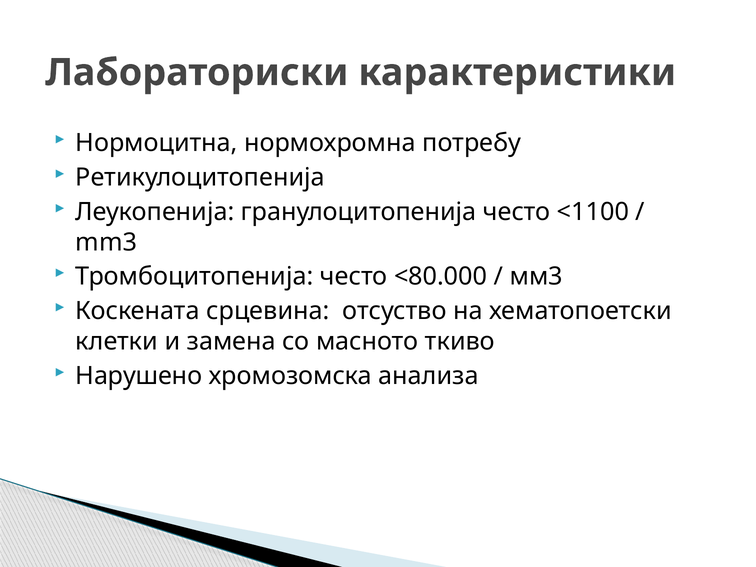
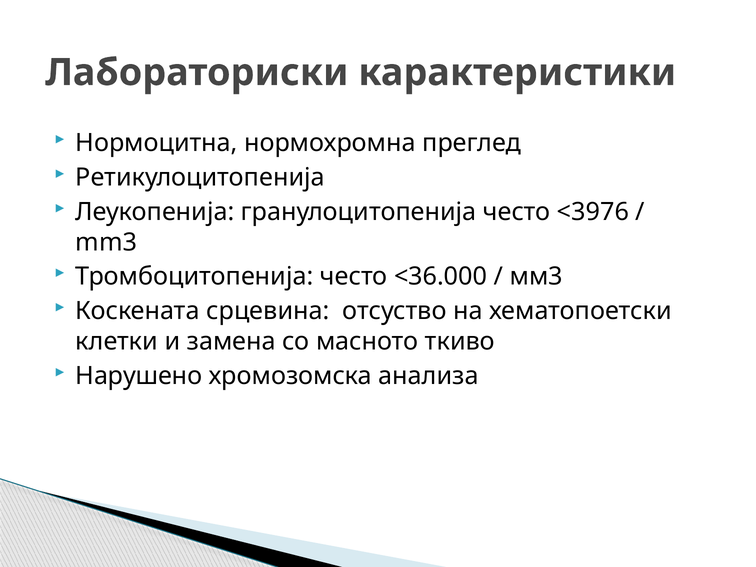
потребу: потребу -> преглед (472, 143)
<1100: <1100 -> <3976 (593, 212)
<80.000: <80.000 -> <36.000 (441, 277)
